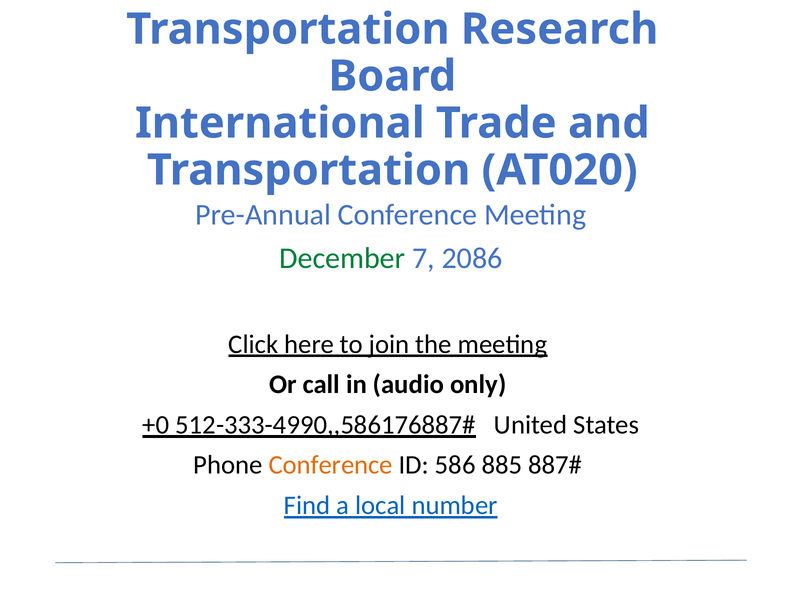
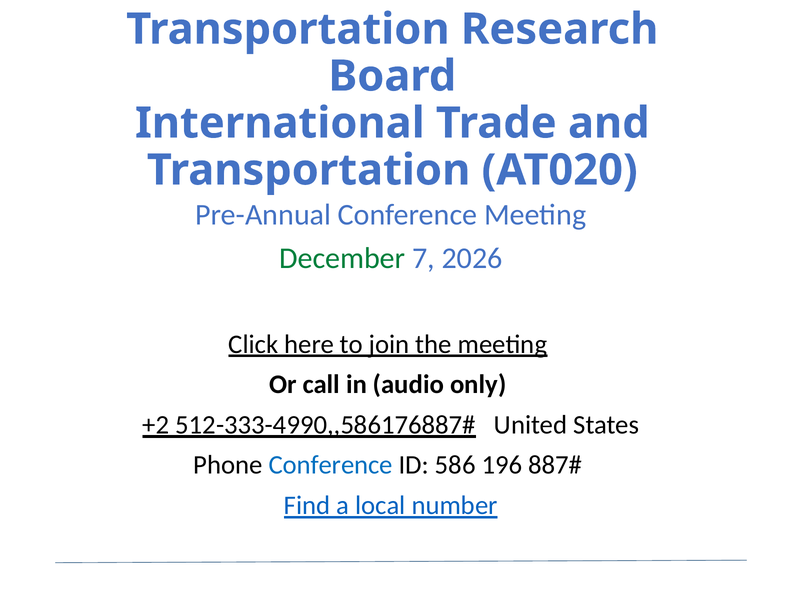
2086: 2086 -> 2026 (472, 258)
+0: +0 -> +2 (156, 425)
Conference colour: orange -> blue (331, 465)
885: 885 -> 196 (502, 465)
